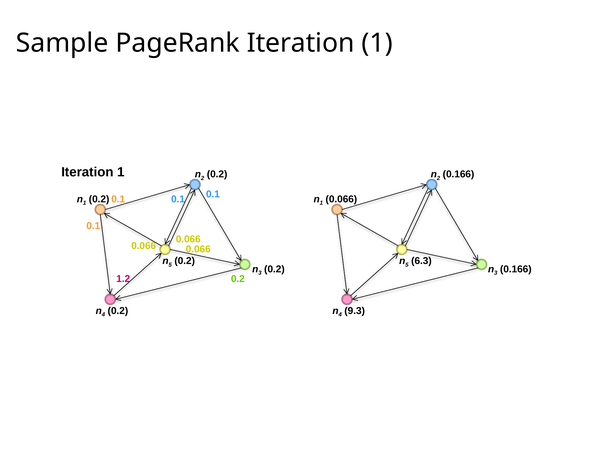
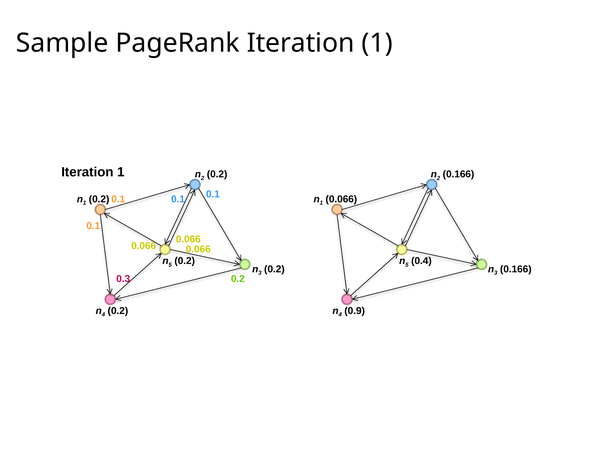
6.3: 6.3 -> 0.4 (421, 261)
1.2: 1.2 -> 0.3 (123, 279)
9.3: 9.3 -> 0.9 (355, 310)
